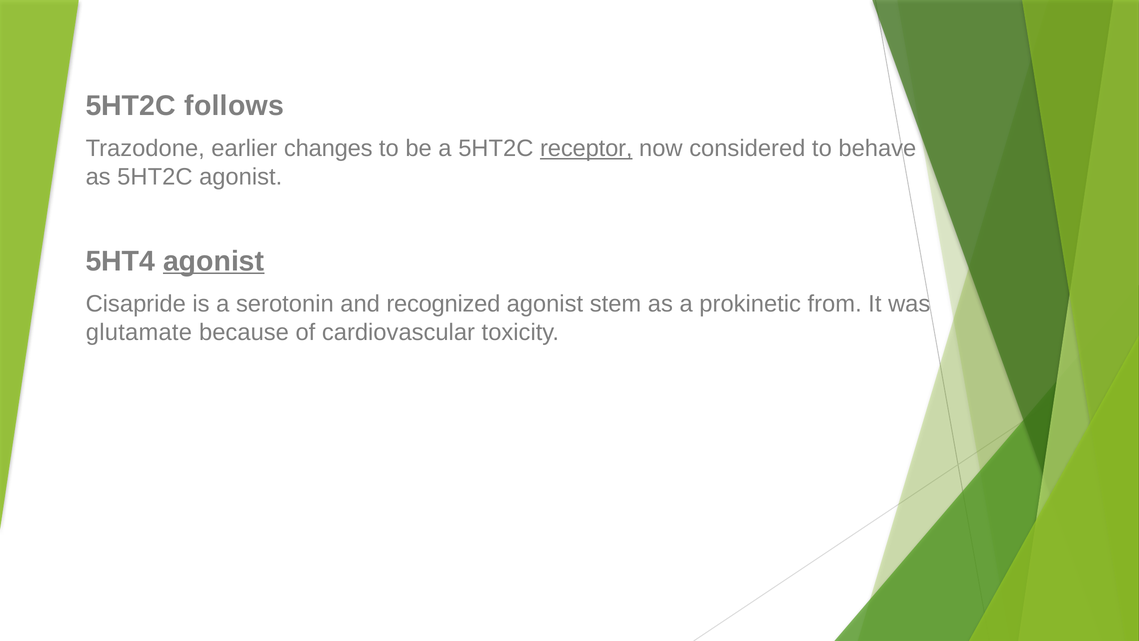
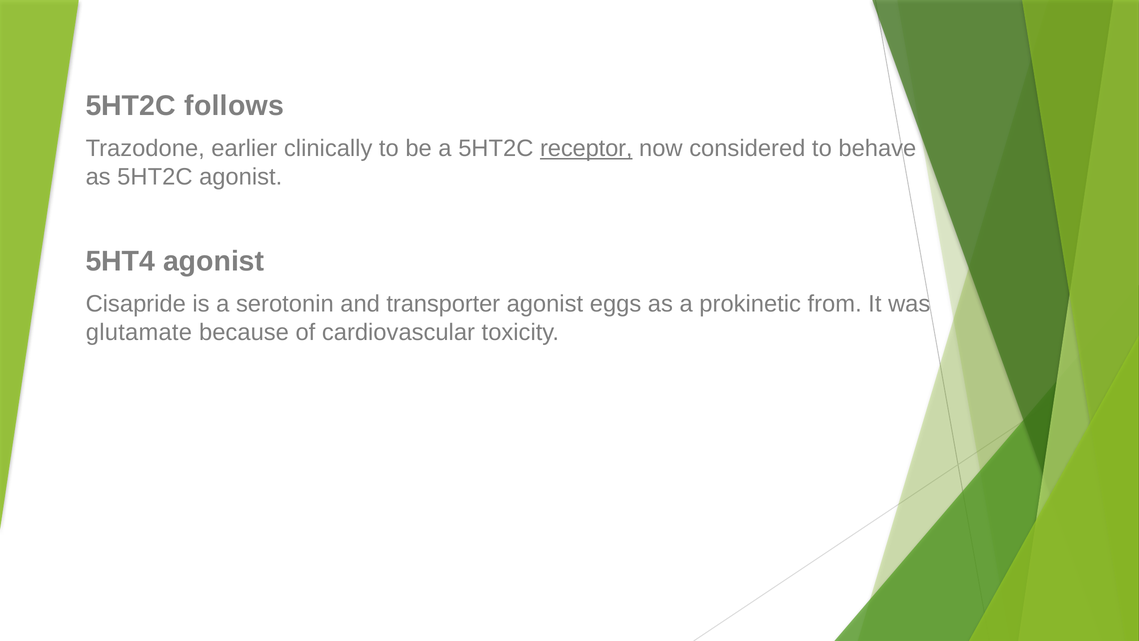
changes: changes -> clinically (328, 149)
agonist underline: present -> none (214, 261)
recognized: recognized -> transporter (443, 304)
stem: stem -> eggs (616, 304)
